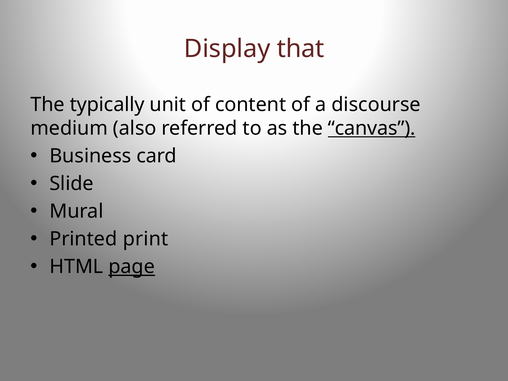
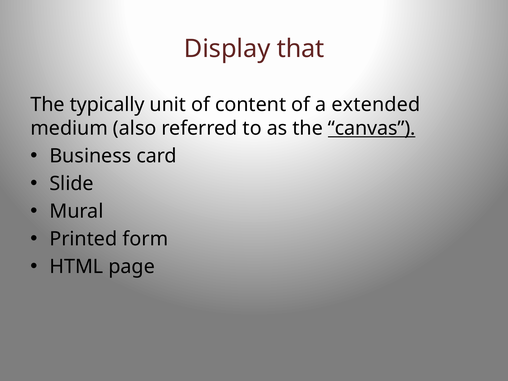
discourse: discourse -> extended (376, 105)
print: print -> form (145, 239)
page underline: present -> none (132, 267)
